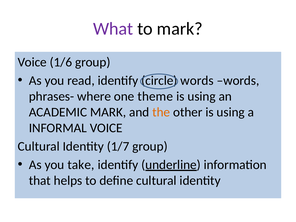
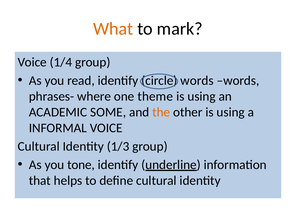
What colour: purple -> orange (113, 29)
1/6: 1/6 -> 1/4 (61, 62)
ACADEMIC MARK: MARK -> SOME (108, 112)
1/7: 1/7 -> 1/3 (118, 146)
take: take -> tone (81, 165)
